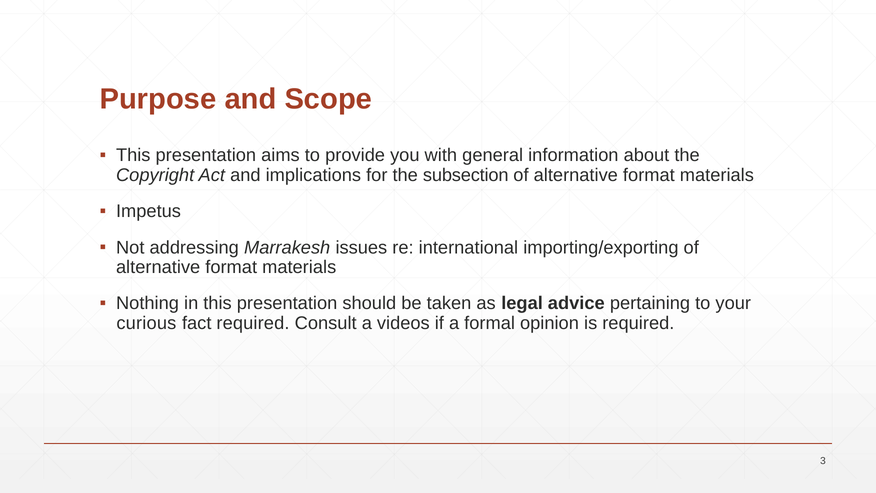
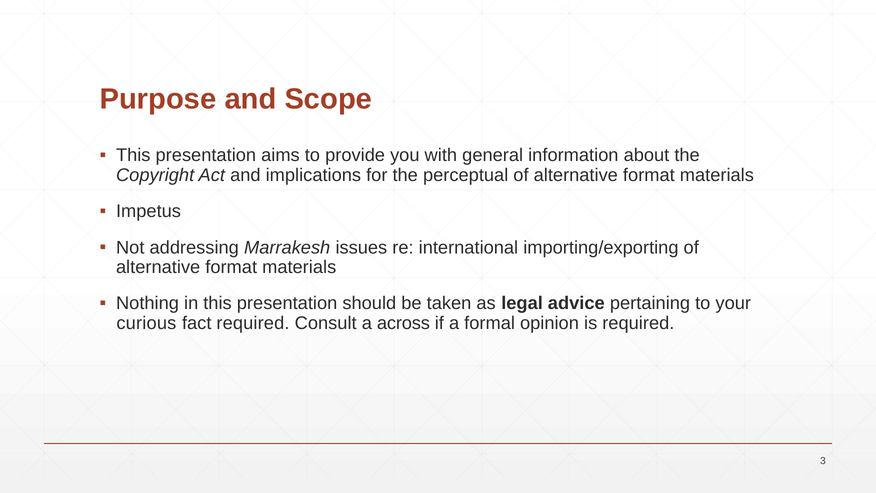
subsection: subsection -> perceptual (466, 175)
videos: videos -> across (403, 323)
